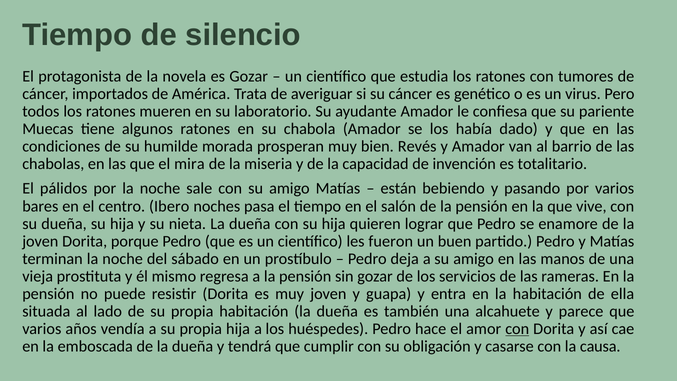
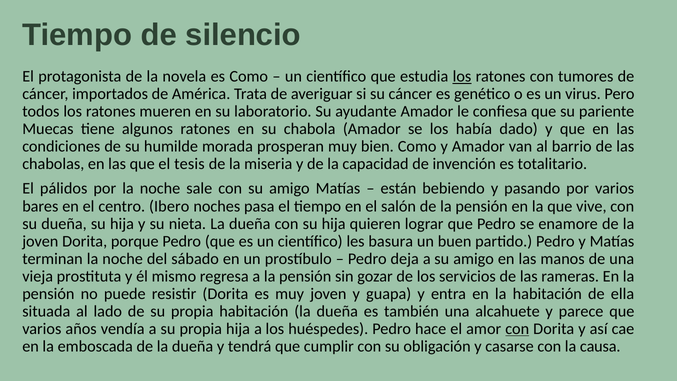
es Gozar: Gozar -> Como (249, 76)
los underline: none -> present (462, 76)
bien Revés: Revés -> Como (417, 146)
mira: mira -> tesis (189, 164)
fueron: fueron -> basura (391, 241)
